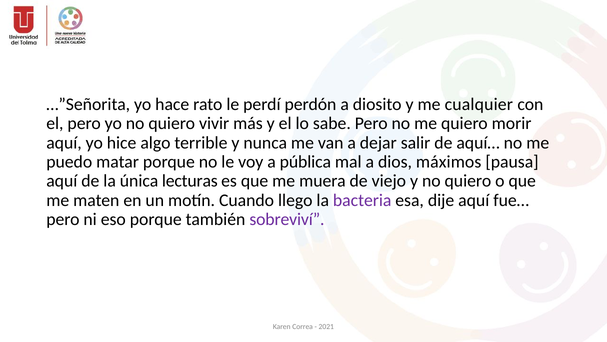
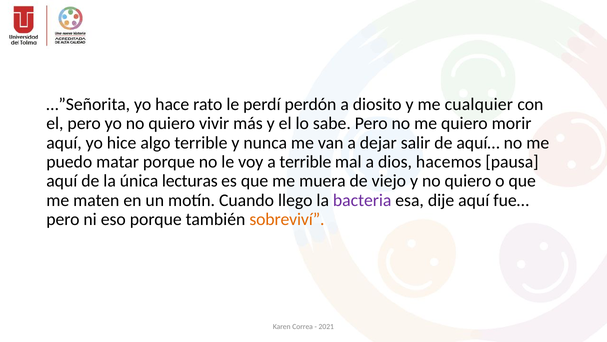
a pública: pública -> terrible (305, 162)
máximos: máximos -> hacemos (449, 162)
sobreviví colour: purple -> orange (287, 219)
